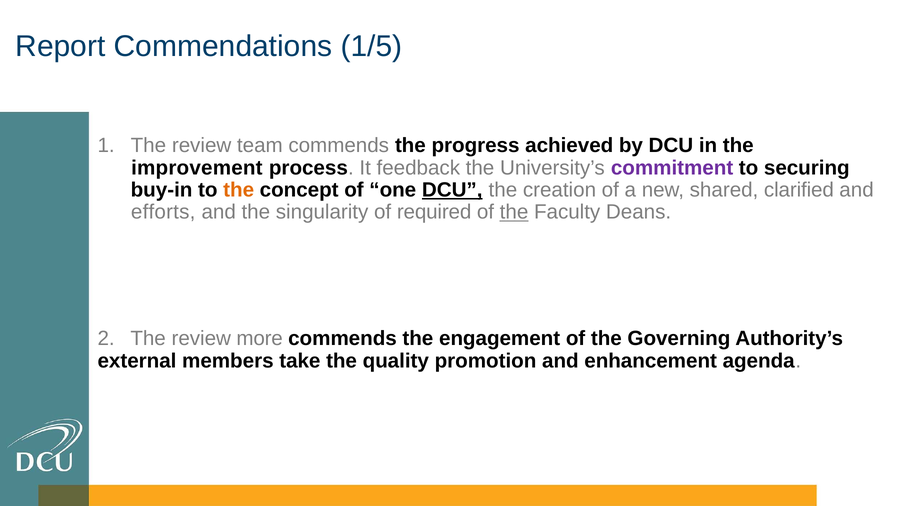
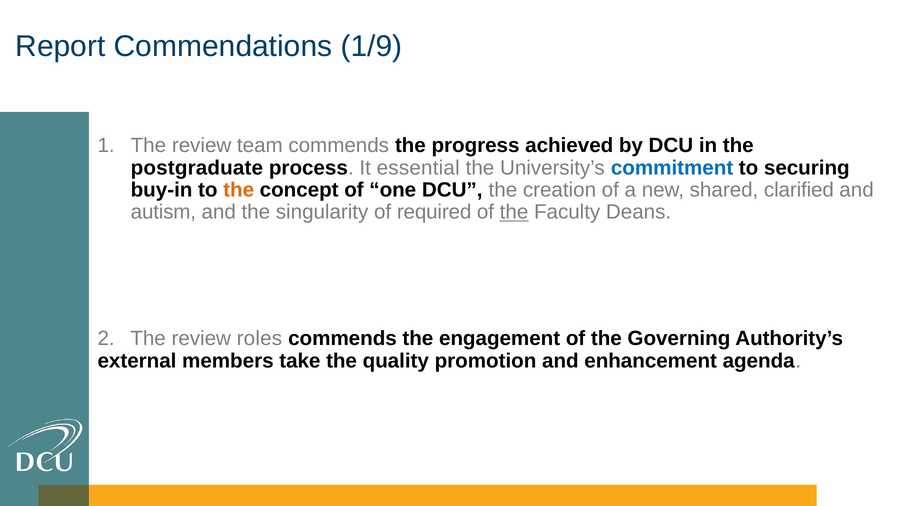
1/5: 1/5 -> 1/9 (371, 46)
improvement: improvement -> postgraduate (197, 168)
feedback: feedback -> essential (418, 168)
commitment colour: purple -> blue (672, 168)
DCU underline: present -> none (452, 190)
efforts: efforts -> autism (163, 212)
more: more -> roles (259, 339)
